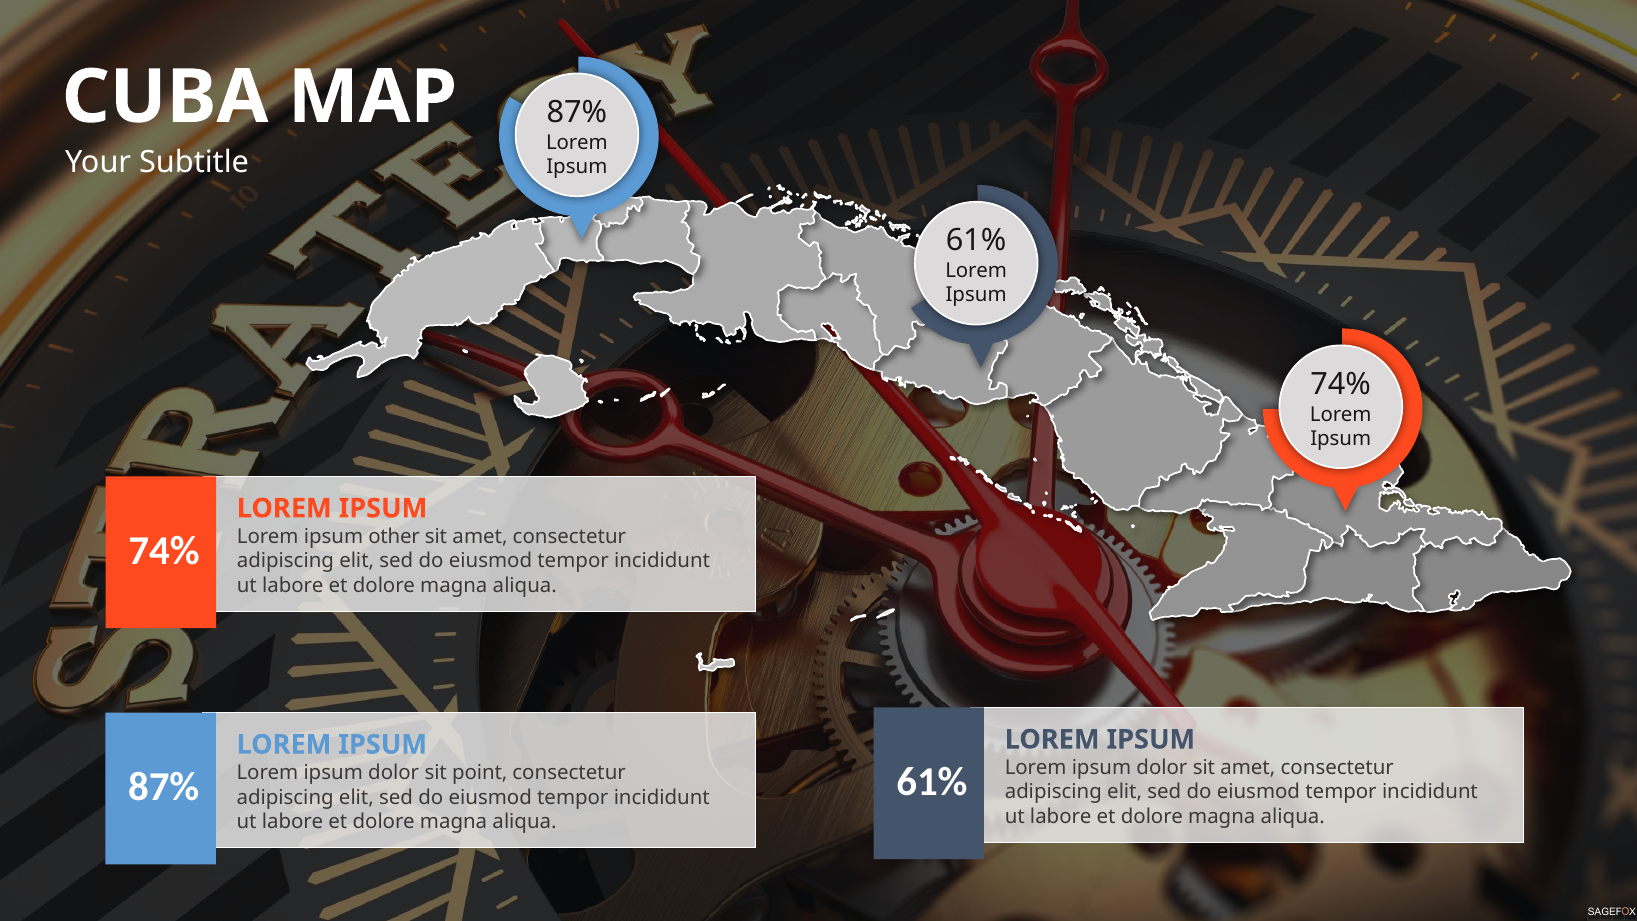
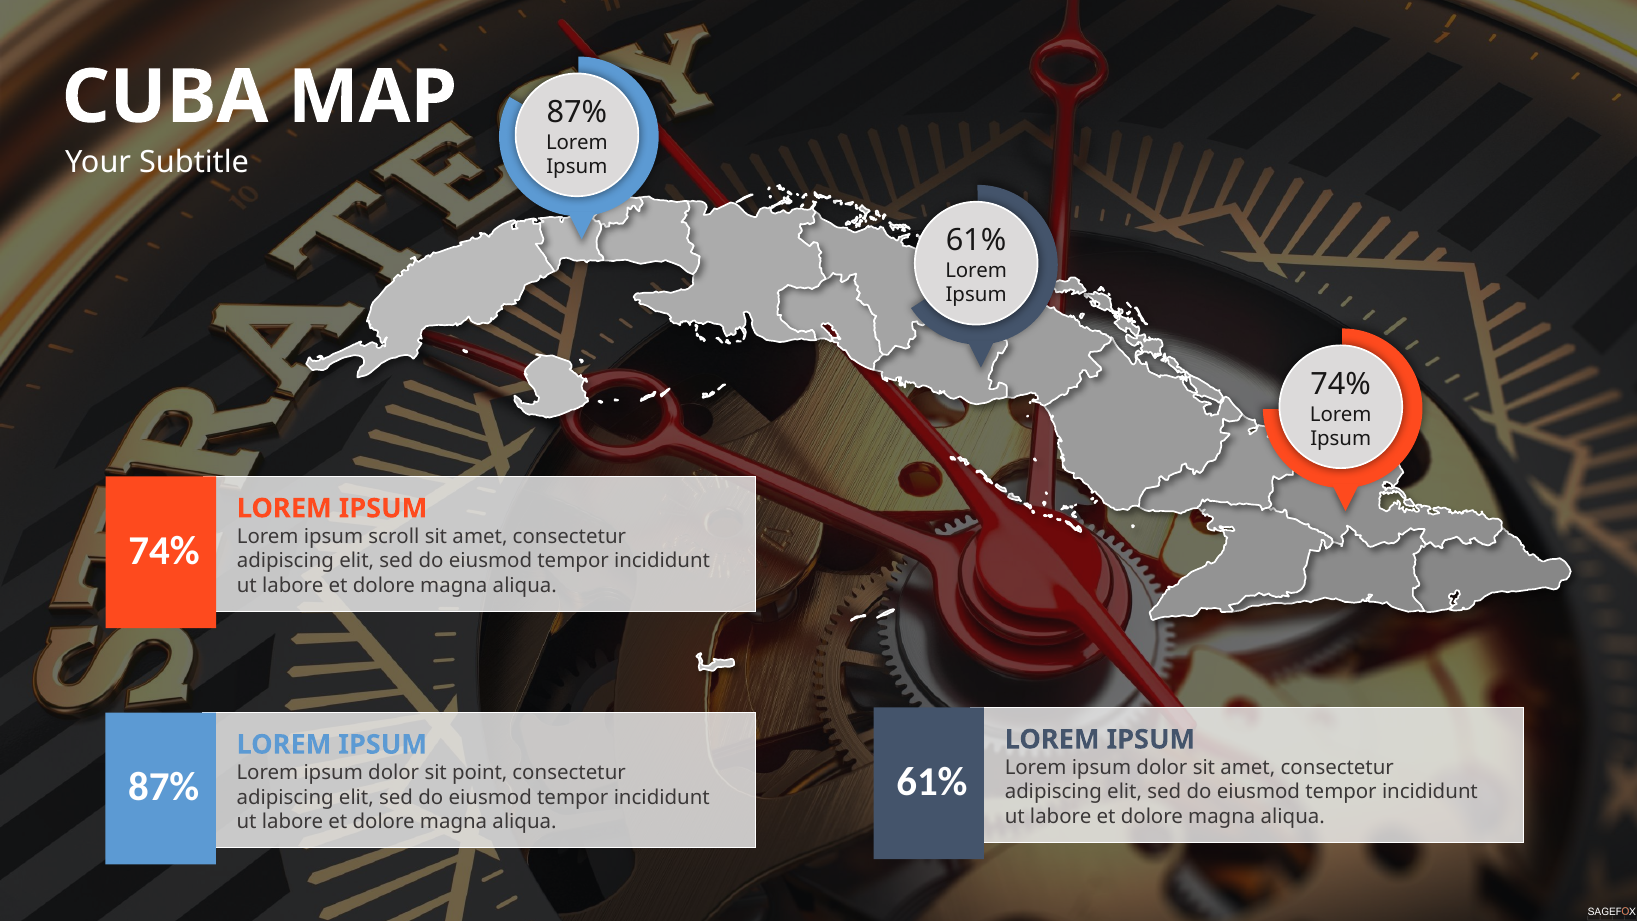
other: other -> scroll (394, 536)
